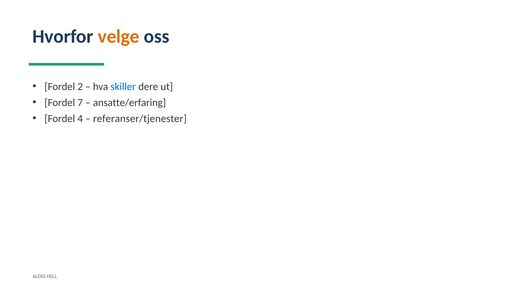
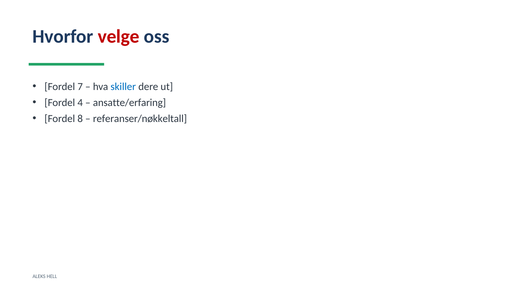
velge colour: orange -> red (119, 36)
2: 2 -> 7 (80, 87)
7: 7 -> 4 (80, 103)
4: 4 -> 8 (80, 119)
referanser/tjenester: referanser/tjenester -> referanser/nøkkeltall (140, 119)
